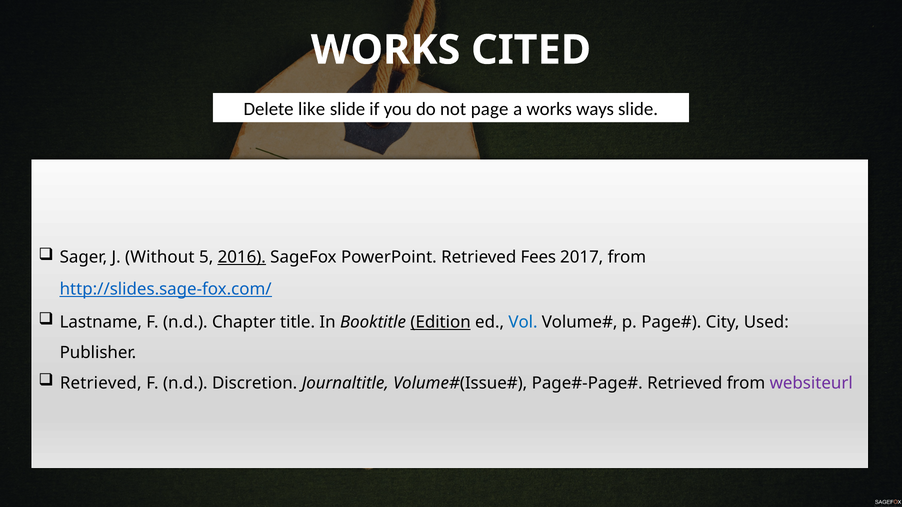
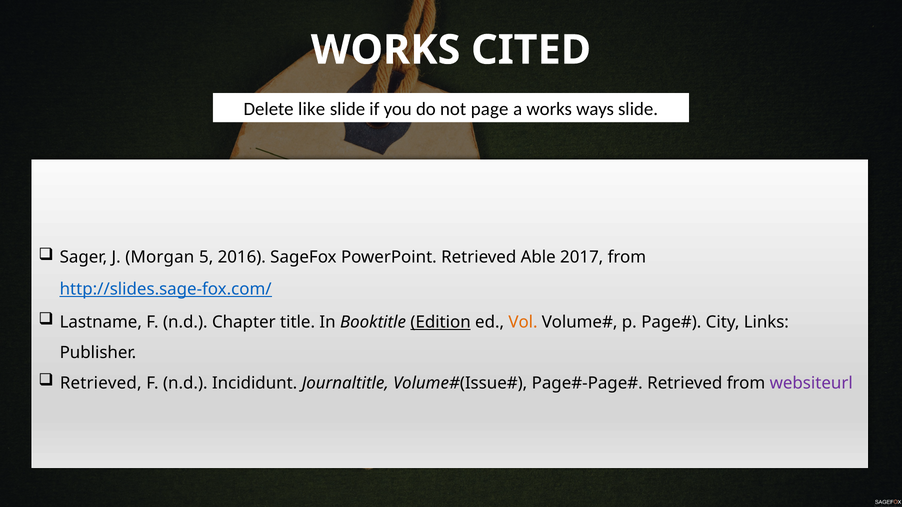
Without: Without -> Morgan (160, 257)
2016 underline: present -> none (242, 257)
Fees: Fees -> Able (538, 257)
Vol colour: blue -> orange (523, 322)
Used: Used -> Links (766, 322)
Discretion: Discretion -> Incididunt (255, 383)
